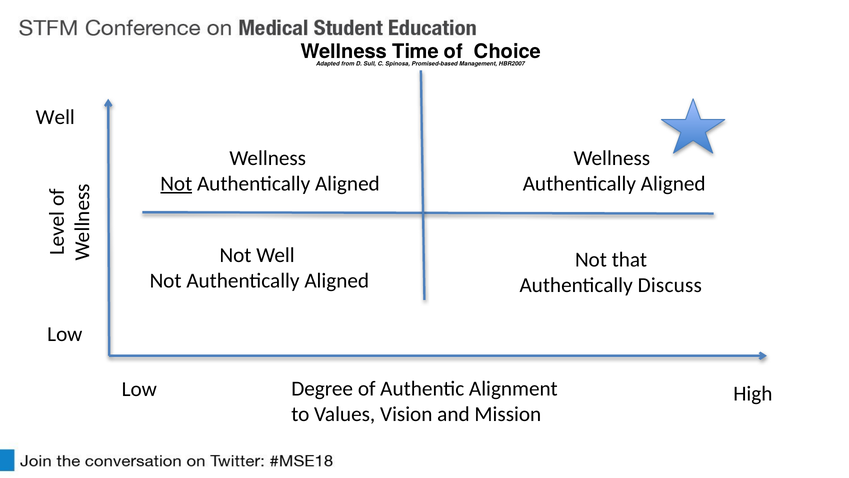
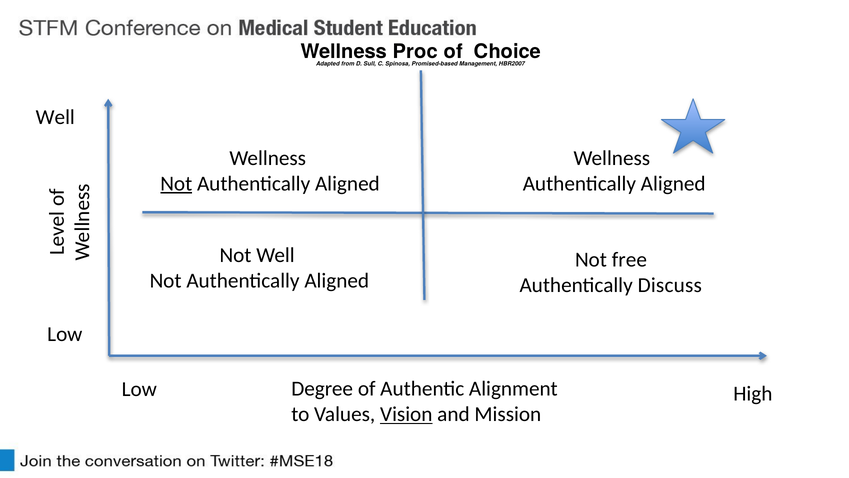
Time: Time -> Proc (415, 52)
that: that -> free (629, 259)
Vision underline: none -> present (406, 414)
